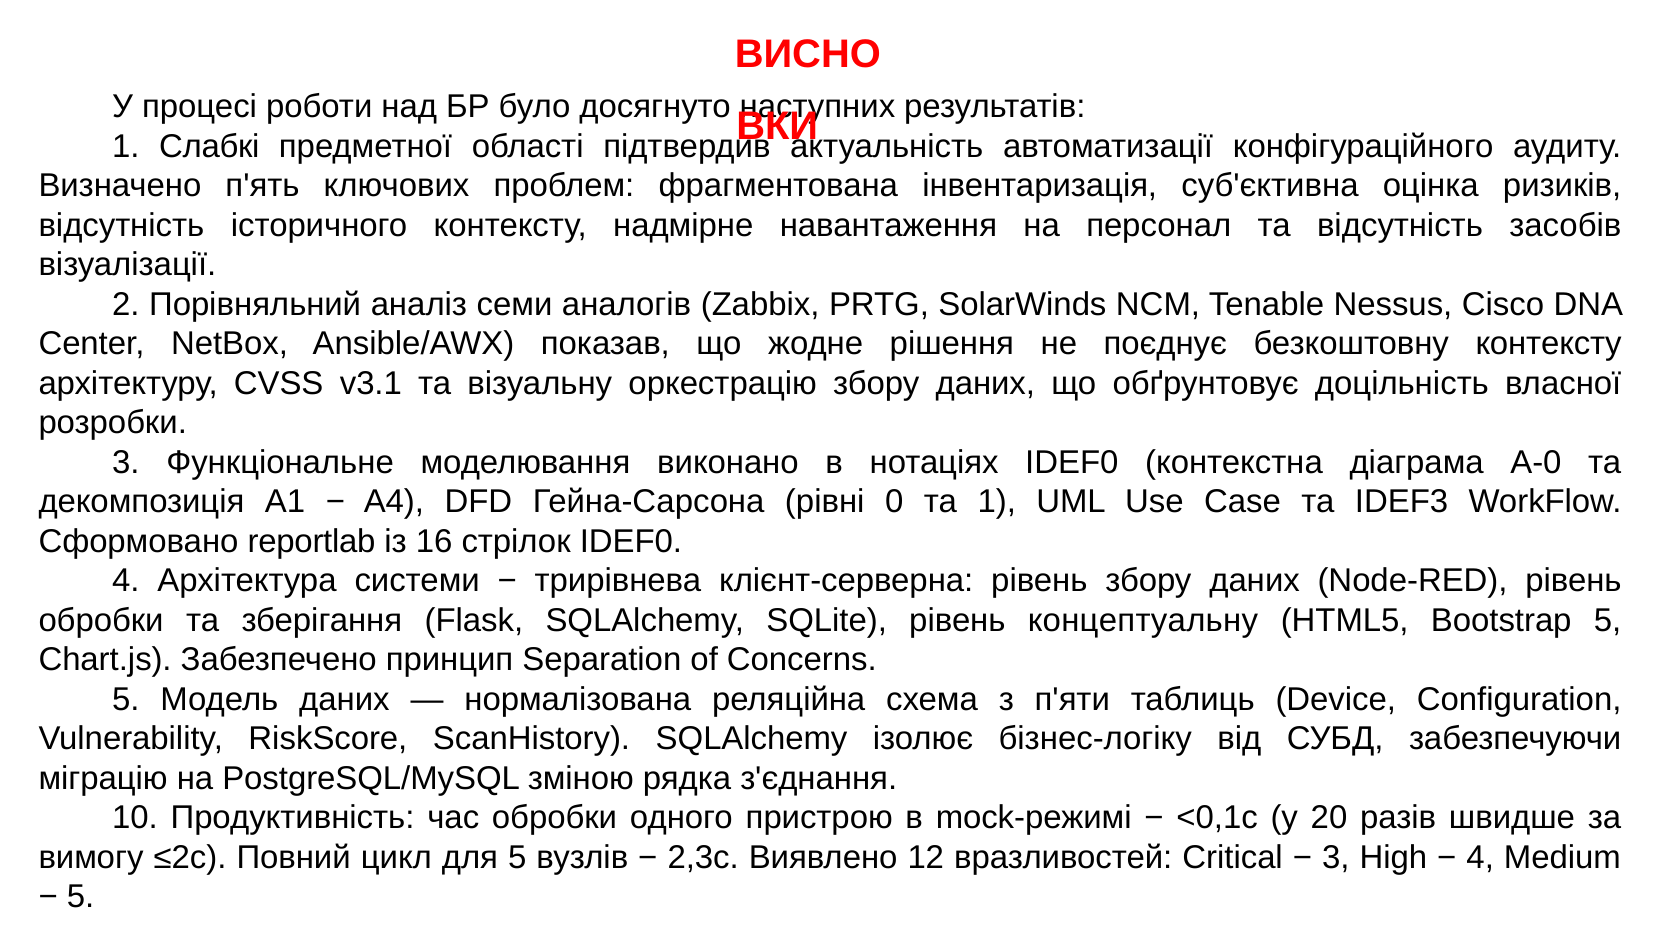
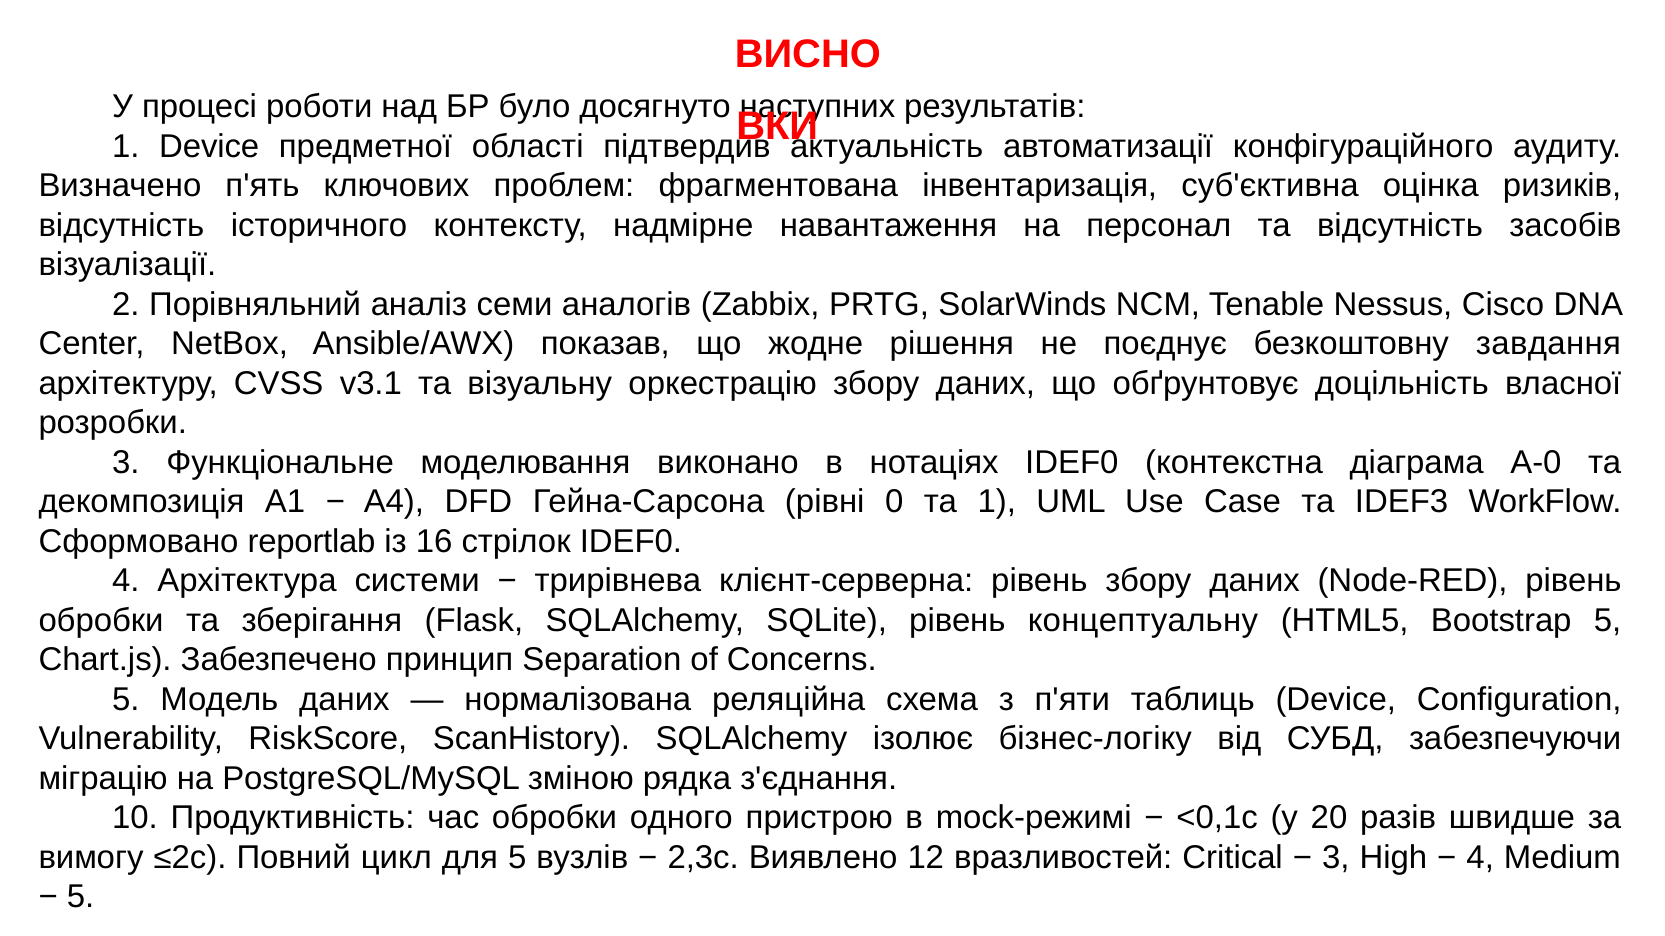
1 Слабкі: Слабкі -> Device (209, 147)
безкоштовну контексту: контексту -> завдання (1548, 344)
